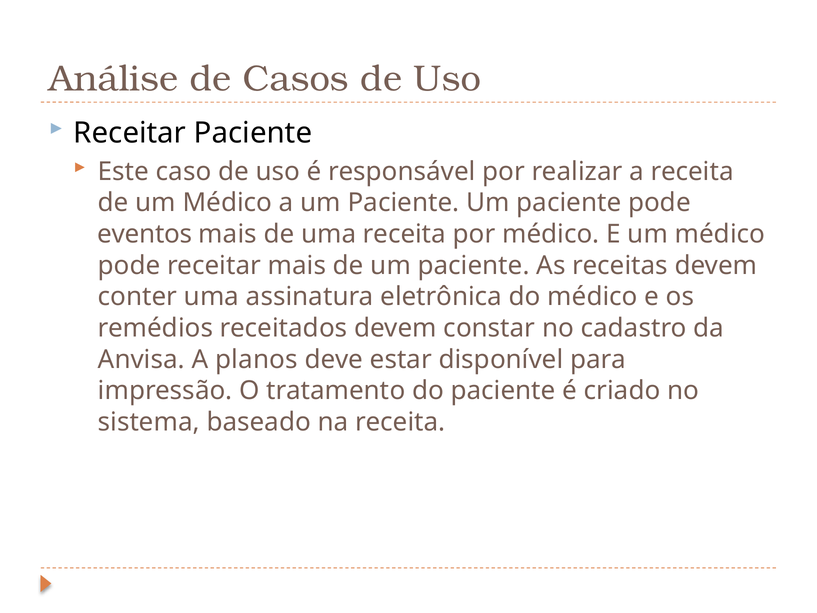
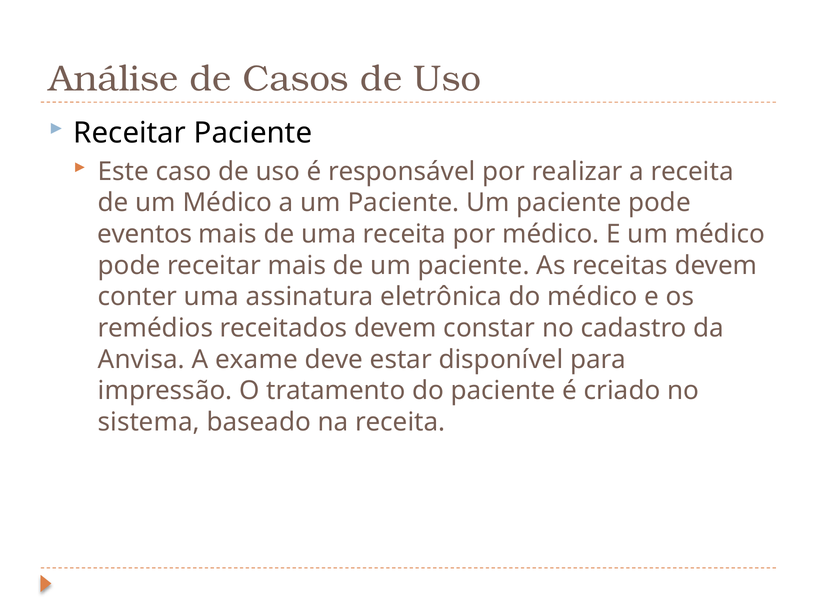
planos: planos -> exame (256, 359)
